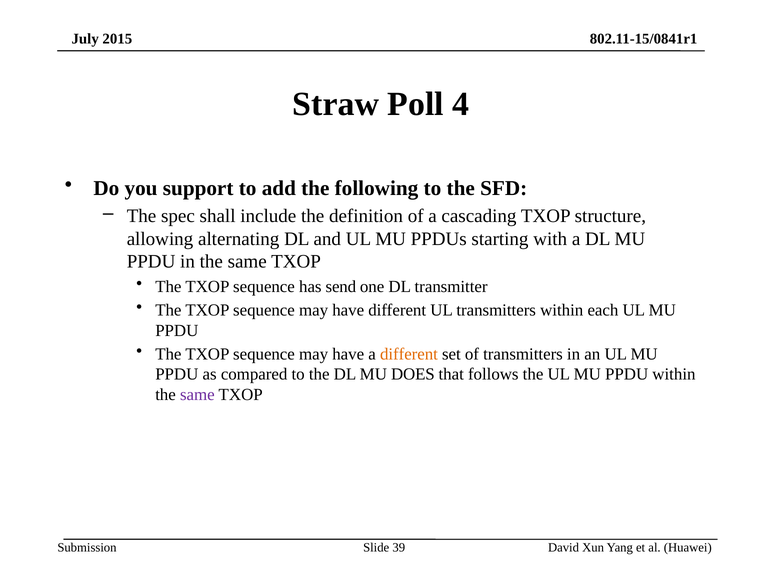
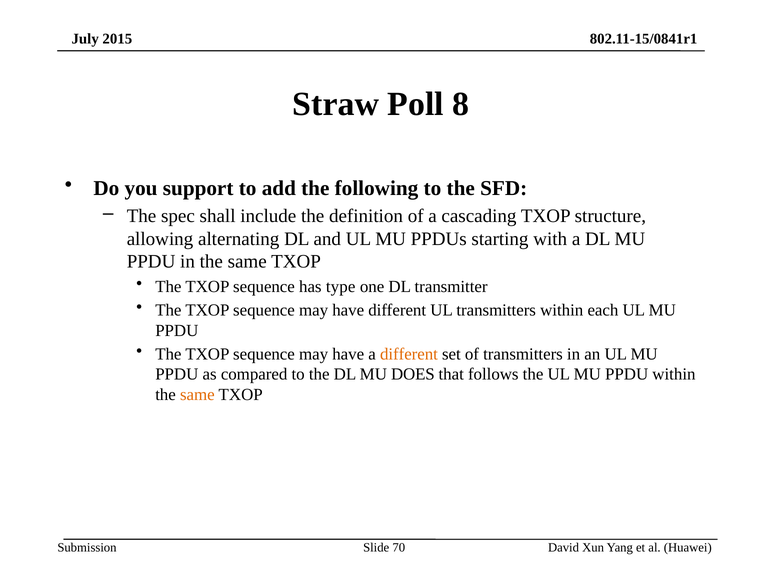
4: 4 -> 8 (461, 104)
send: send -> type (341, 287)
same colour: purple -> orange (197, 395)
39: 39 -> 70 (399, 548)
